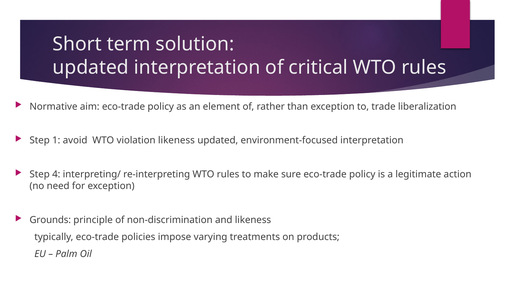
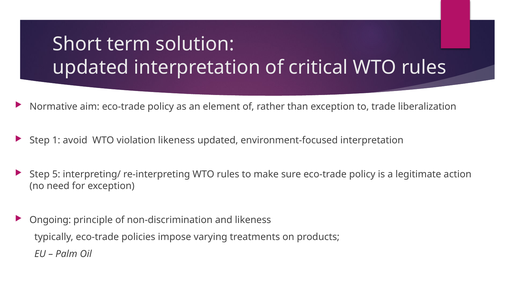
4: 4 -> 5 (56, 174)
Grounds: Grounds -> Ongoing (50, 220)
